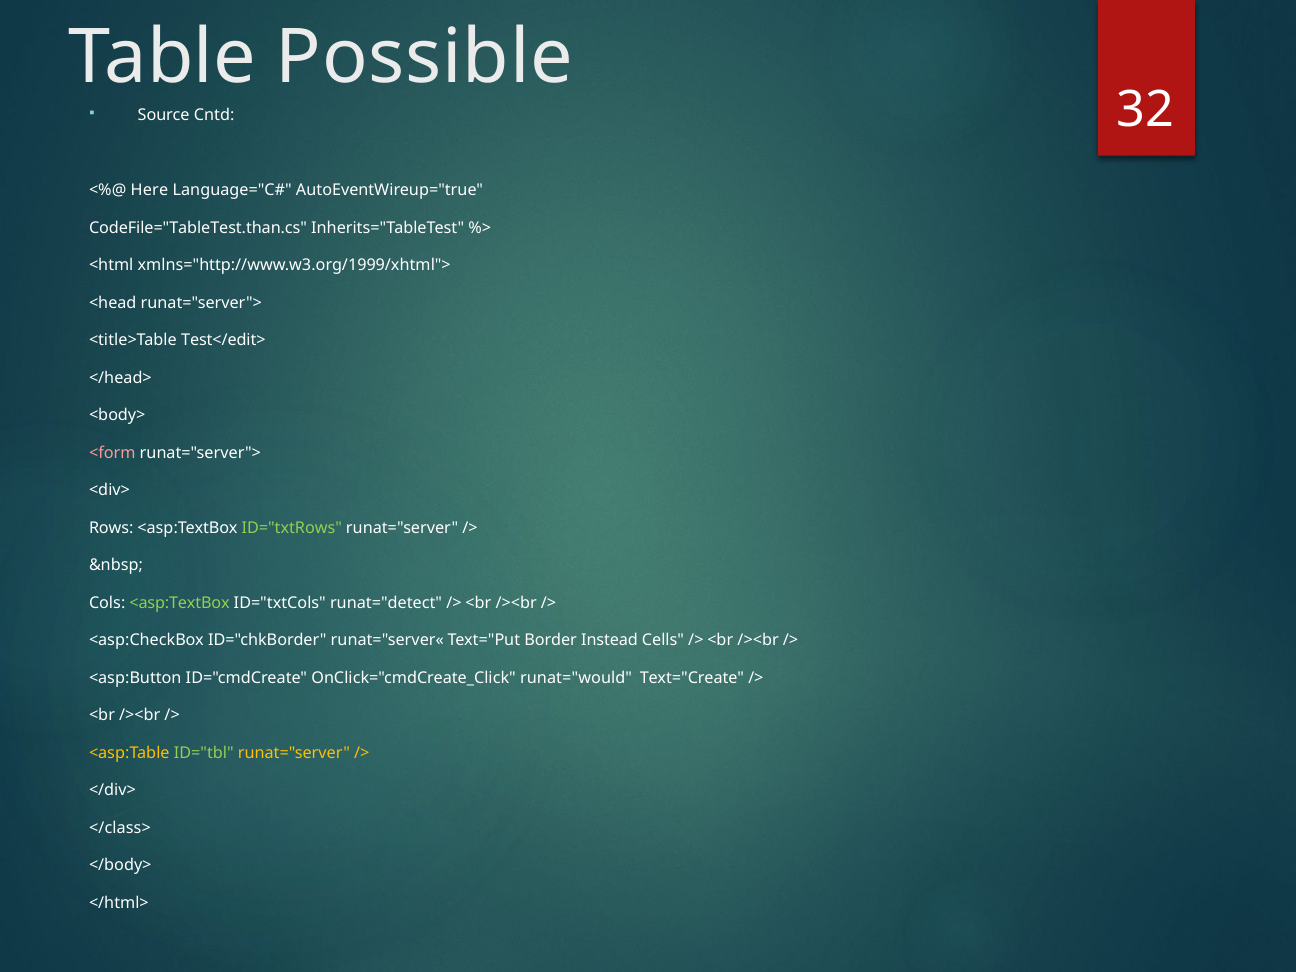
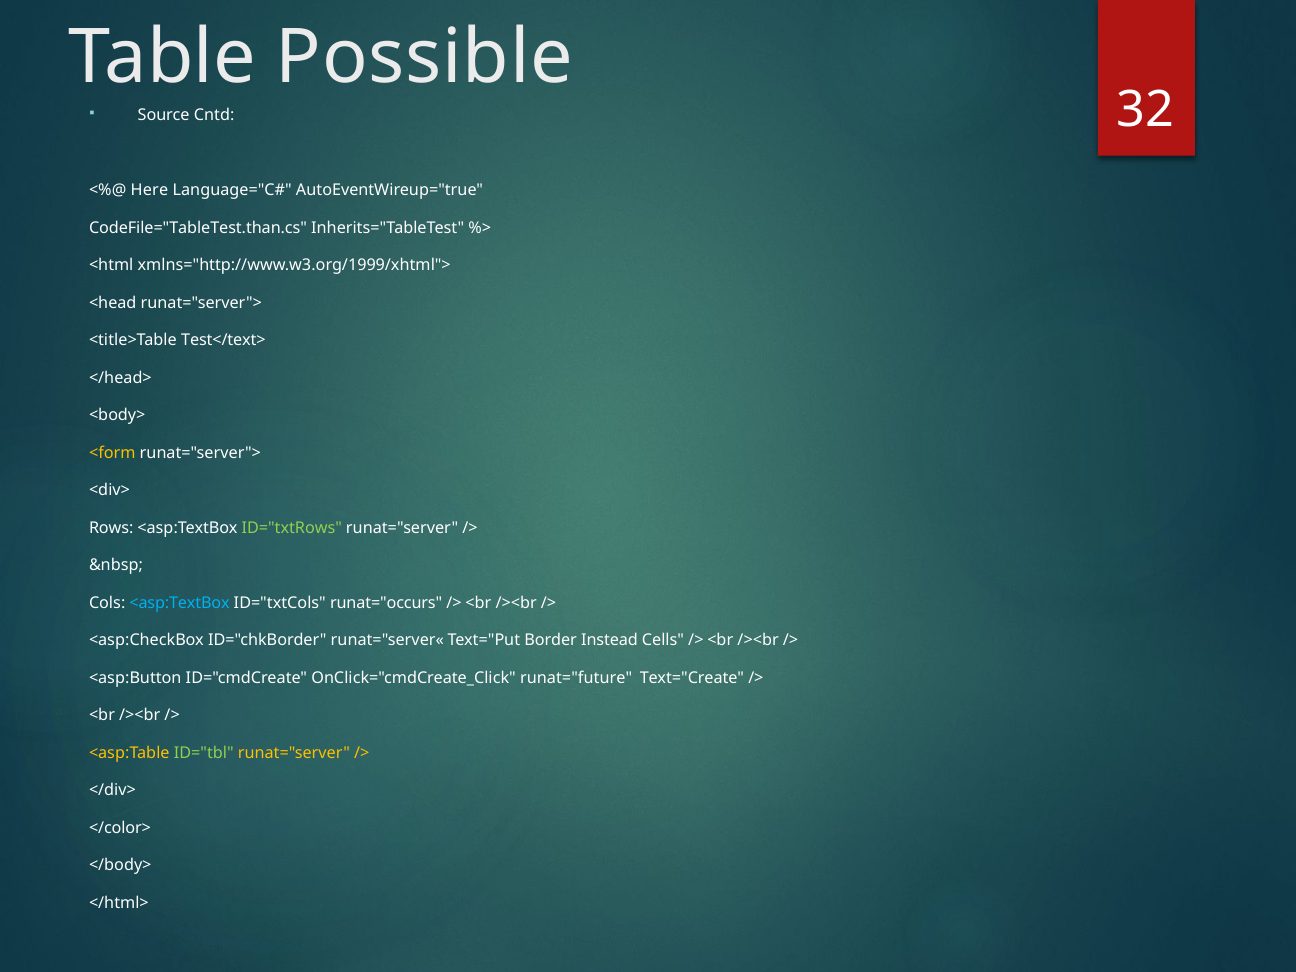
Test</edit>: Test</edit> -> Test</text> (223, 340)
<form colour: pink -> yellow (112, 453)
<asp:TextBox colour: light green -> light blue (180, 603)
runat="detect: runat="detect -> runat="occurs (386, 603)
runat="would: runat="would -> runat="future (576, 678)
</class>: </class> -> </color> (120, 828)
